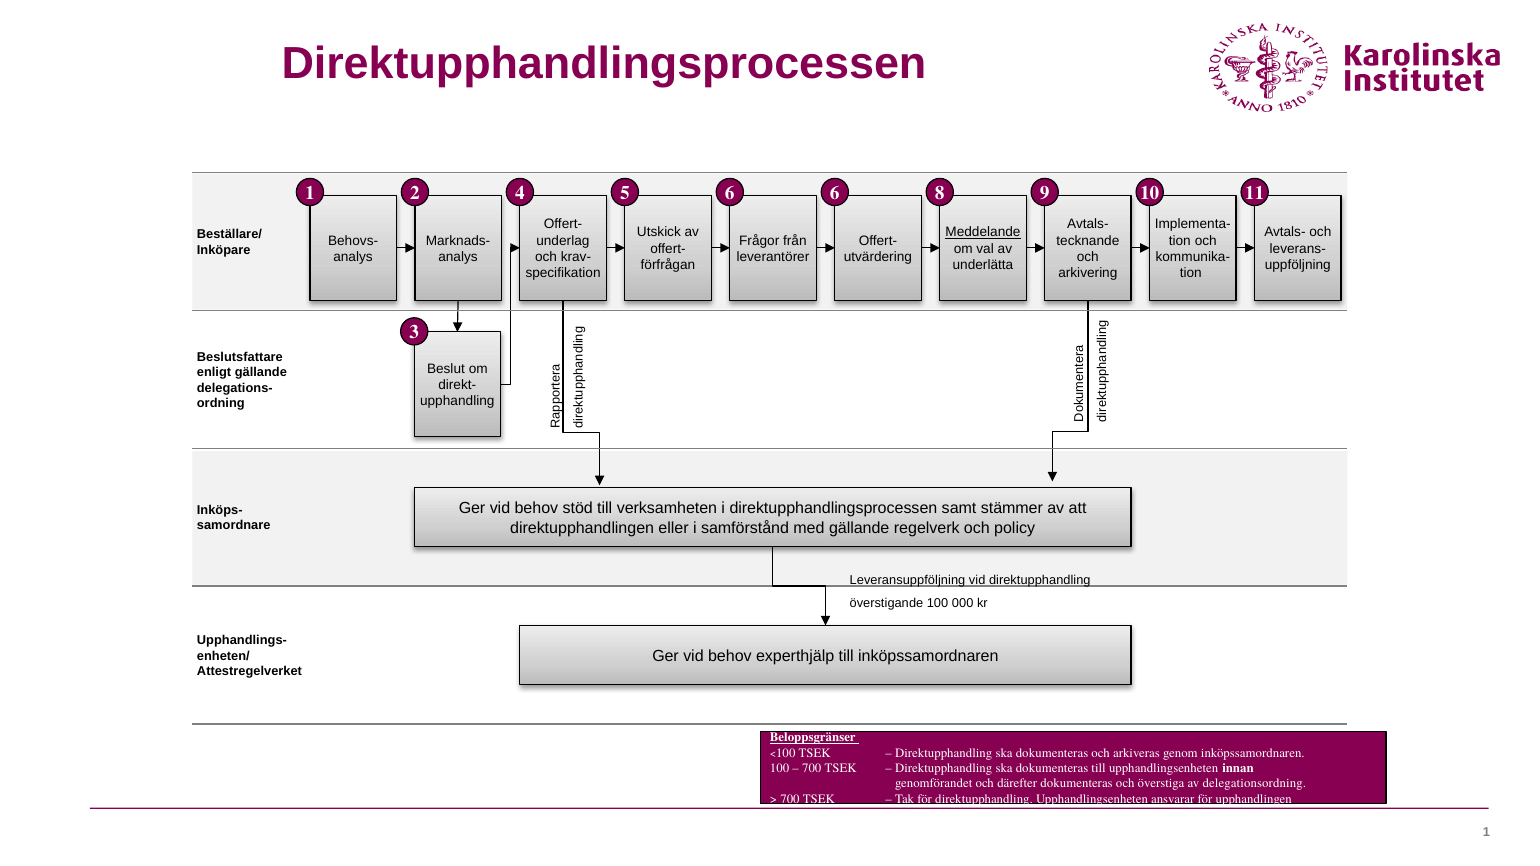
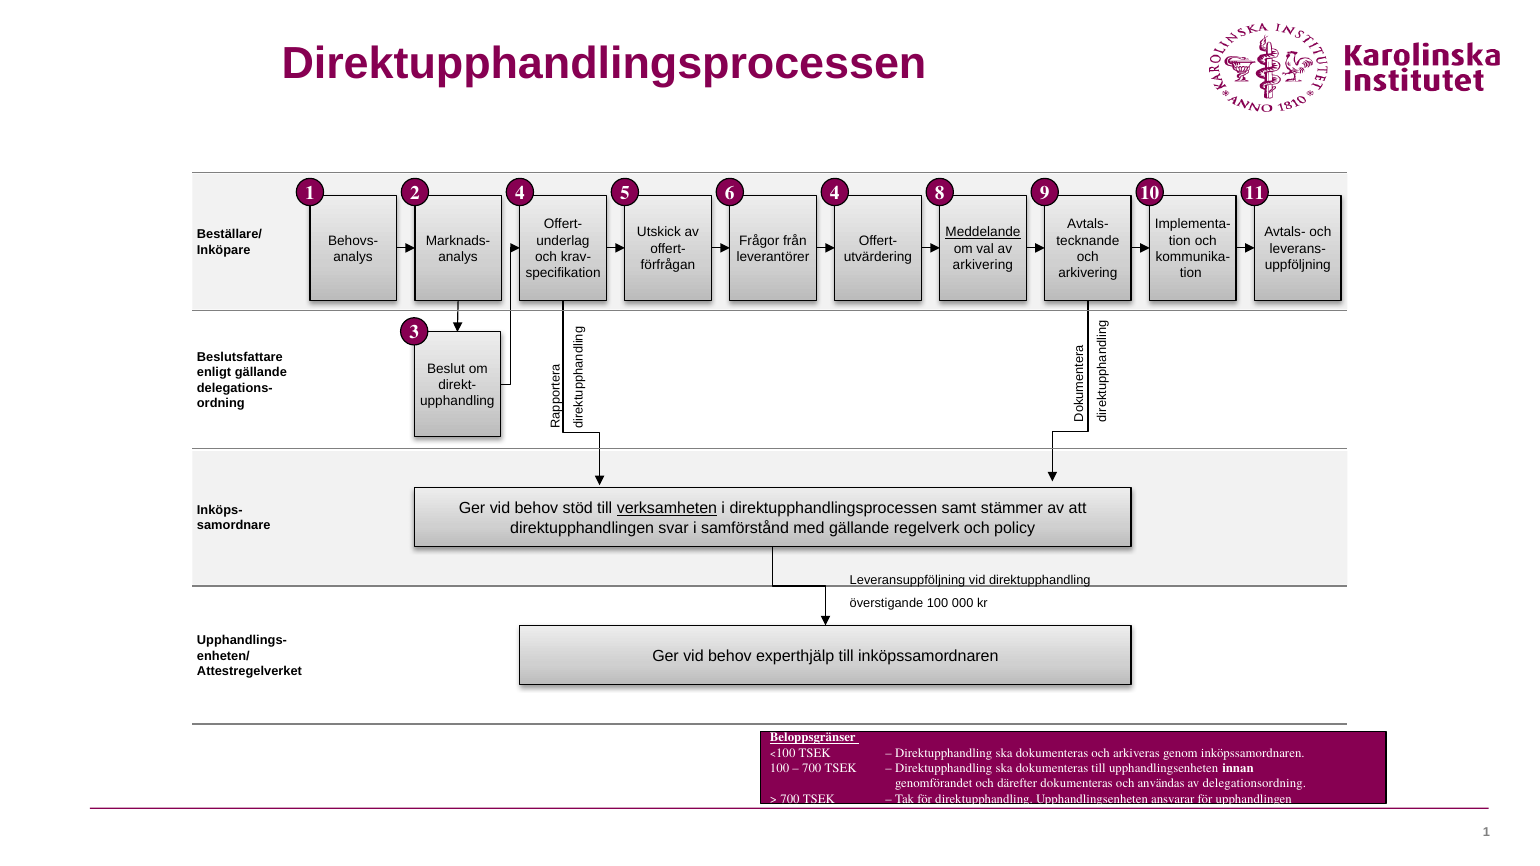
6 6: 6 -> 4 (835, 193)
underlätta: underlätta -> arkivering (983, 265)
verksamheten underline: none -> present (667, 509)
eller: eller -> svar (674, 528)
överstiga: överstiga -> användas (1161, 784)
